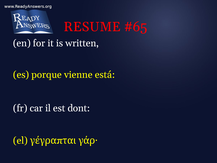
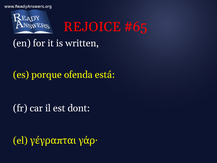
RESUME: RESUME -> REJOICE (92, 27)
vienne: vienne -> ofenda (78, 75)
